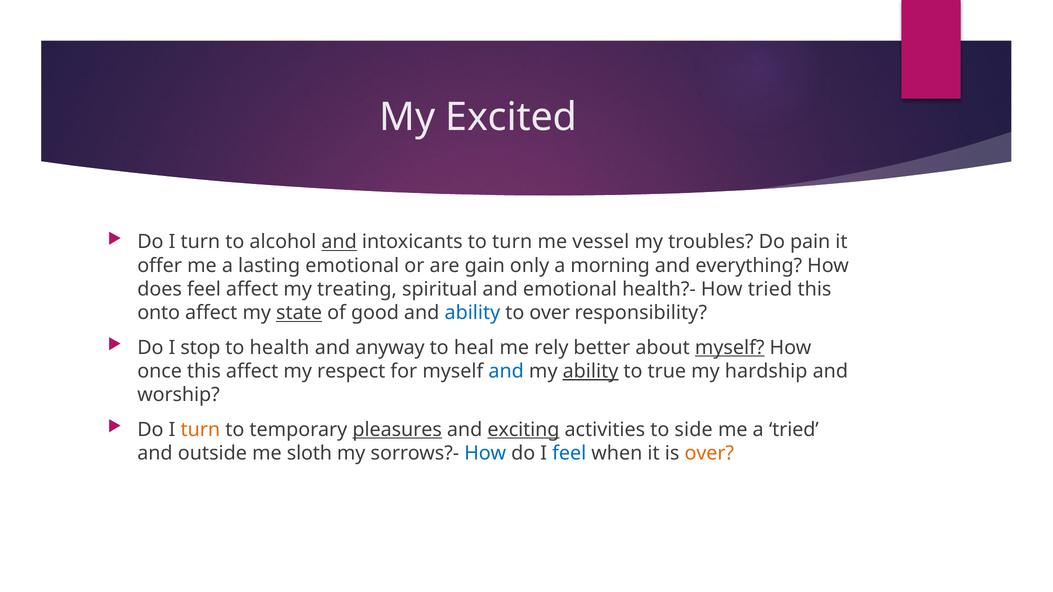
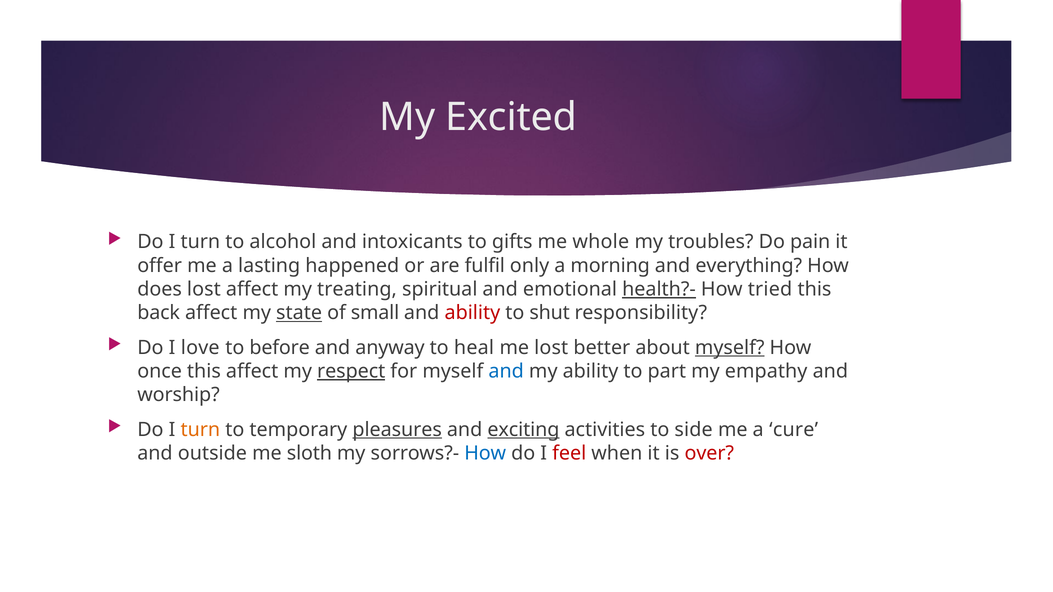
and underline: present -> none (339, 242)
to turn: turn -> gifts (512, 242)
vessel: vessel -> whole (601, 242)
lasting emotional: emotional -> happened (352, 266)
gain: gain -> fulfil (485, 266)
does feel: feel -> lost (204, 289)
health?- underline: none -> present (659, 289)
onto: onto -> back (159, 313)
good: good -> small (375, 313)
ability colour: blue -> red (472, 313)
to over: over -> shut (550, 313)
stop: stop -> love (200, 348)
health: health -> before (280, 348)
me rely: rely -> lost (551, 348)
respect underline: none -> present (351, 371)
ability underline: present -> none (590, 371)
true: true -> part (667, 371)
hardship: hardship -> empathy (766, 371)
a tried: tried -> cure (794, 430)
feel colour: blue -> red (569, 454)
over colour: orange -> red (709, 454)
